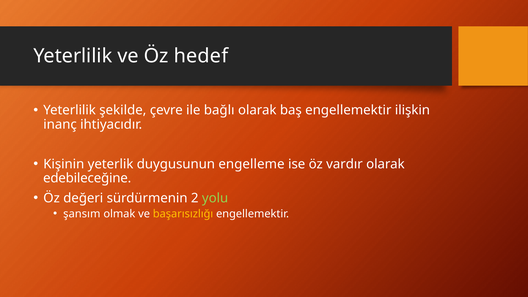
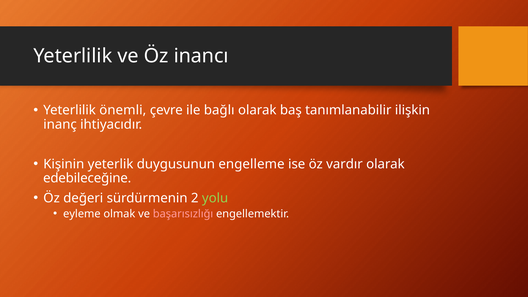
hedef: hedef -> inancı (201, 56)
şekilde: şekilde -> önemli (123, 110)
baş engellemektir: engellemektir -> tanımlanabilir (348, 110)
şansım: şansım -> eyleme (82, 214)
başarısızlığı colour: yellow -> pink (183, 214)
